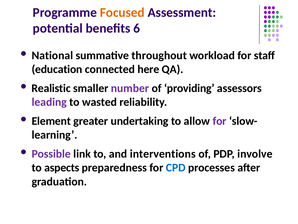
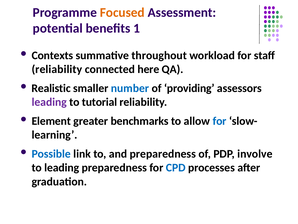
6: 6 -> 1 (137, 28)
National: National -> Contexts (52, 55)
education: education -> reliability (57, 69)
number colour: purple -> blue (130, 88)
wasted: wasted -> tutorial (100, 102)
undertaking: undertaking -> benchmarks (140, 121)
for colour: purple -> blue (220, 121)
Possible colour: purple -> blue (51, 153)
and interventions: interventions -> preparedness (163, 153)
to aspects: aspects -> leading (62, 167)
